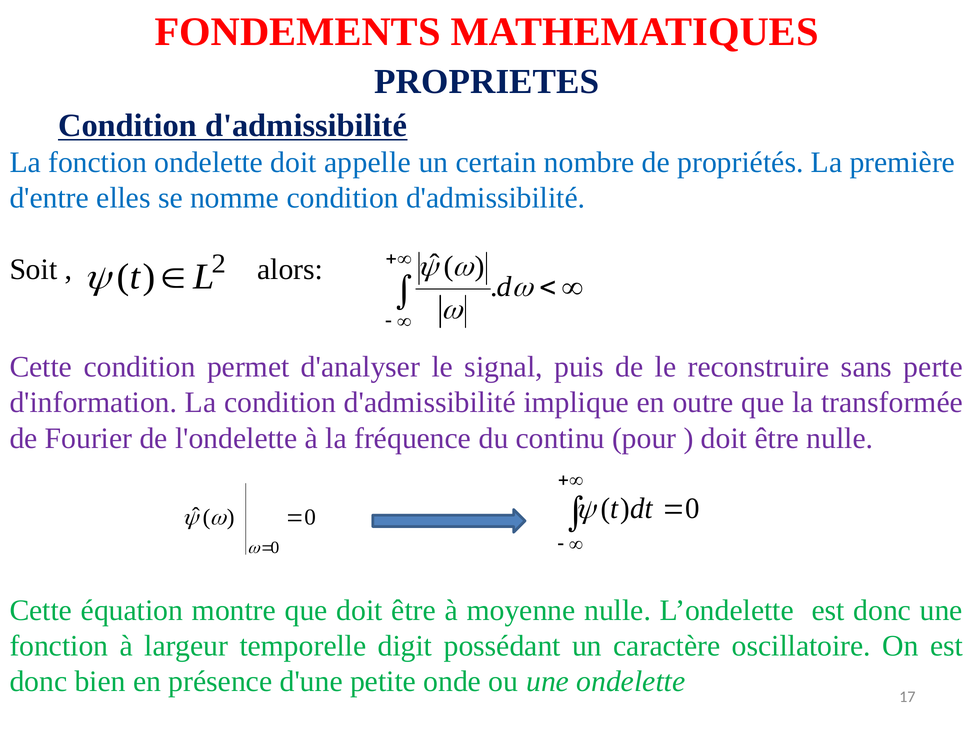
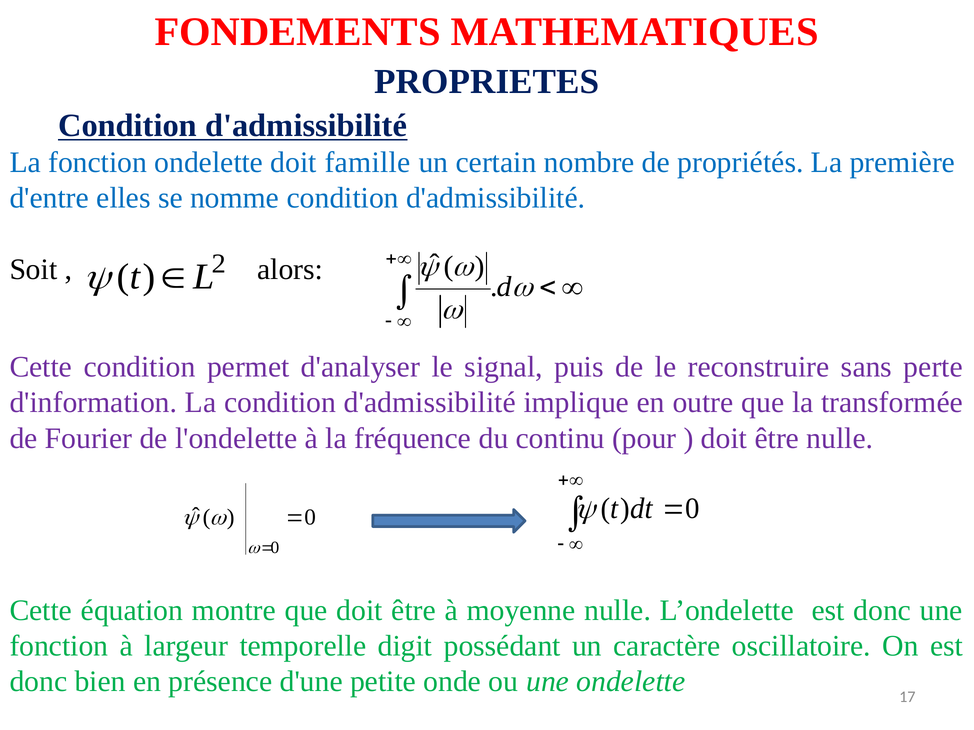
appelle: appelle -> famille (368, 163)
